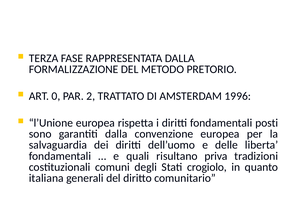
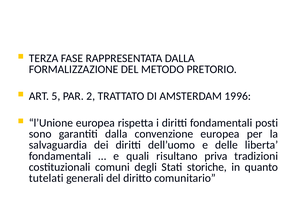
0: 0 -> 5 (56, 96)
crogiolo: crogiolo -> storiche (207, 167)
italiana: italiana -> tutelati (46, 178)
